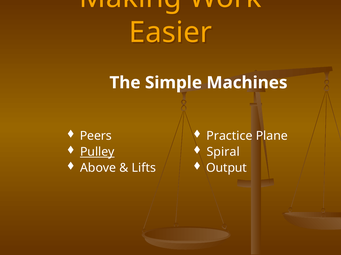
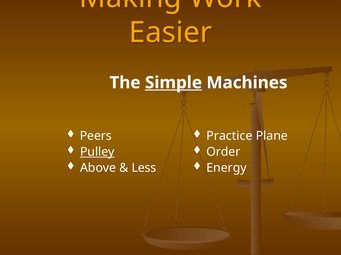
Simple underline: none -> present (173, 83)
Spiral: Spiral -> Order (223, 152)
Lifts: Lifts -> Less (144, 168)
Output: Output -> Energy (227, 168)
